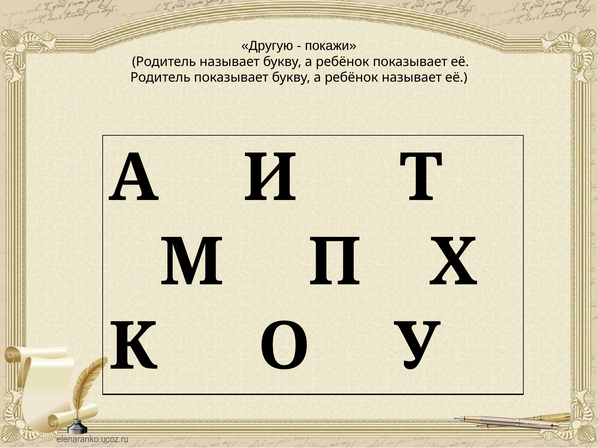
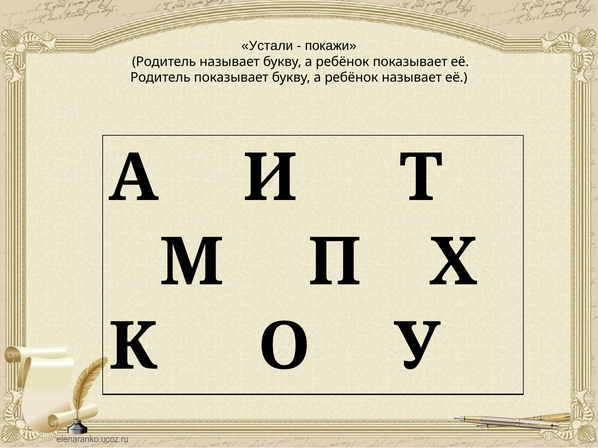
Другую: Другую -> Устали (267, 46)
